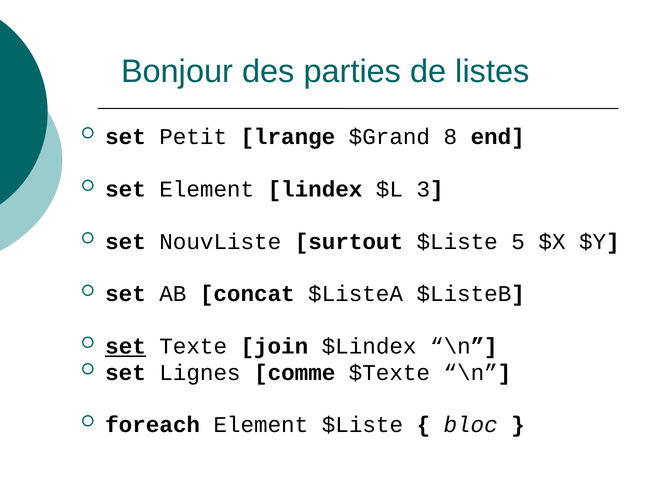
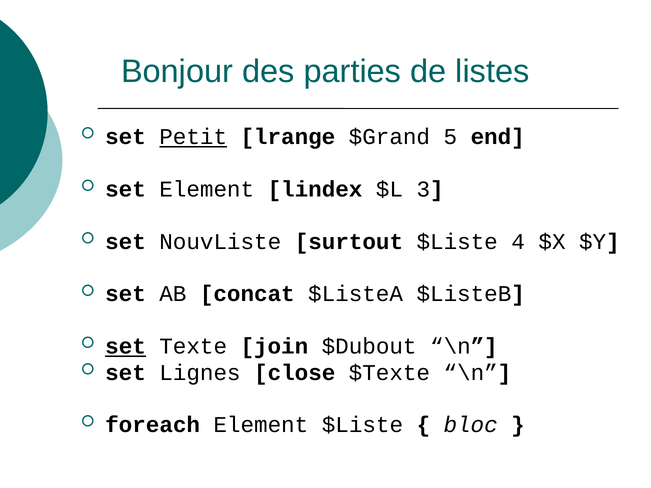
Petit underline: none -> present (193, 137)
8: 8 -> 5 (450, 137)
5: 5 -> 4 (518, 242)
$Lindex: $Lindex -> $Dubout (369, 347)
comme: comme -> close (295, 373)
